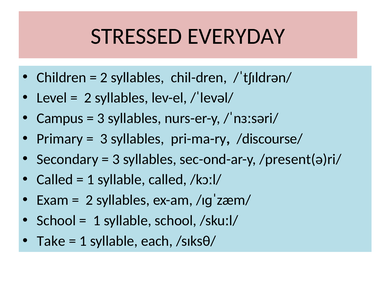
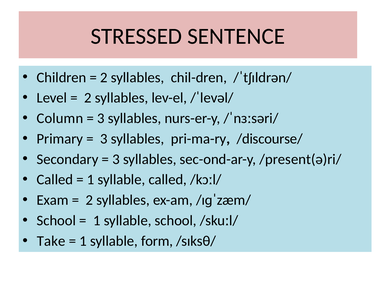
EVERYDAY: EVERYDAY -> SENTENCE (236, 36)
Campus: Campus -> Column (60, 118)
each: each -> form (157, 241)
